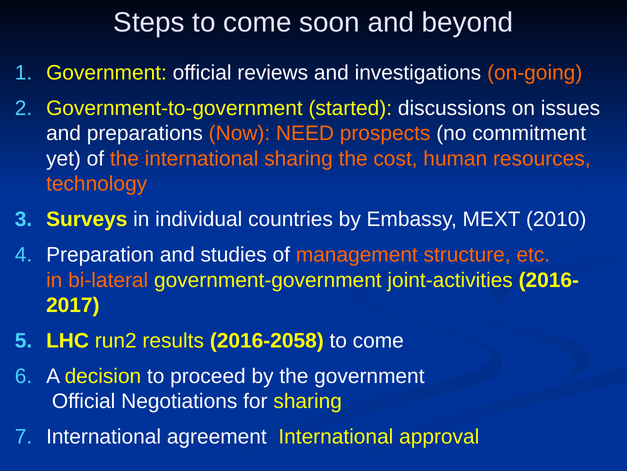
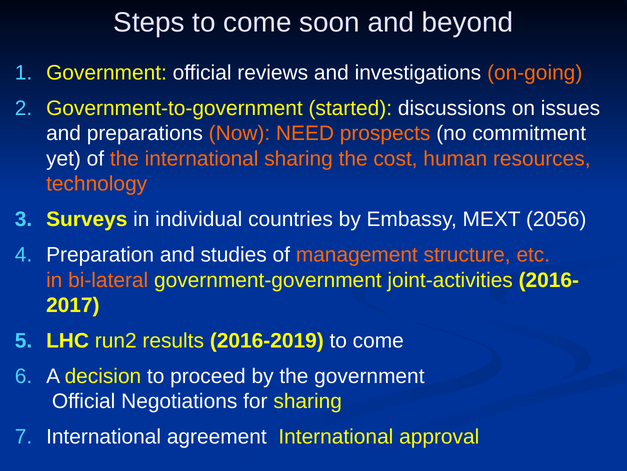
2010: 2010 -> 2056 (556, 219)
2016-2058: 2016-2058 -> 2016-2019 (267, 340)
